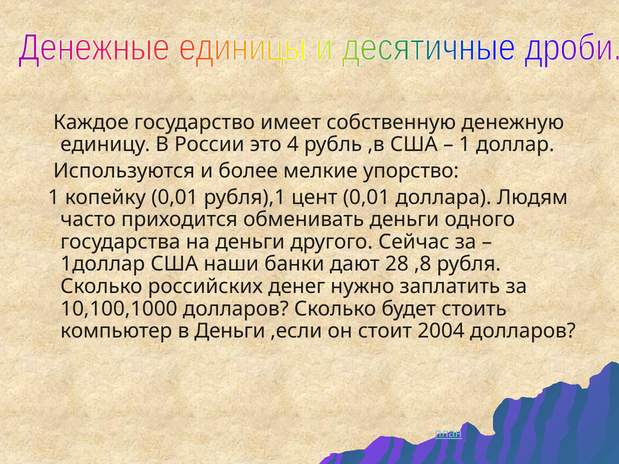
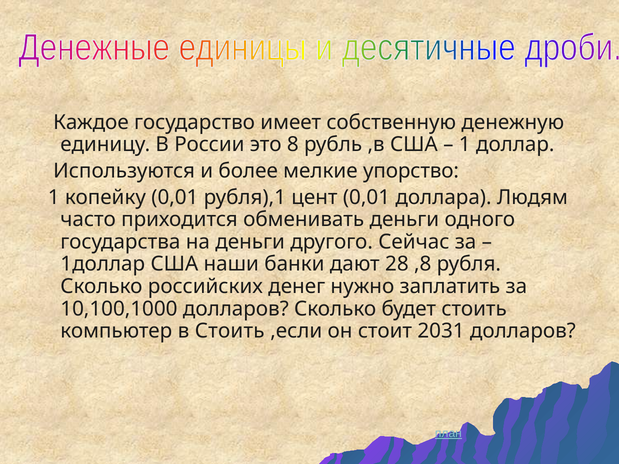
4: 4 -> 8 (293, 145)
в Деньги: Деньги -> Стоить (230, 331)
2004: 2004 -> 2031 (441, 331)
